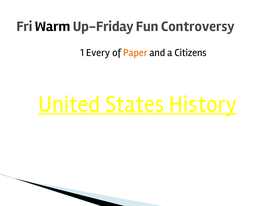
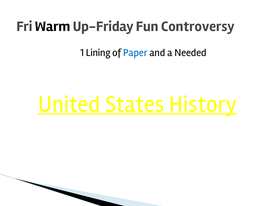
Every: Every -> Lining (98, 53)
Paper colour: orange -> blue (135, 53)
Citizens: Citizens -> Needed (191, 53)
